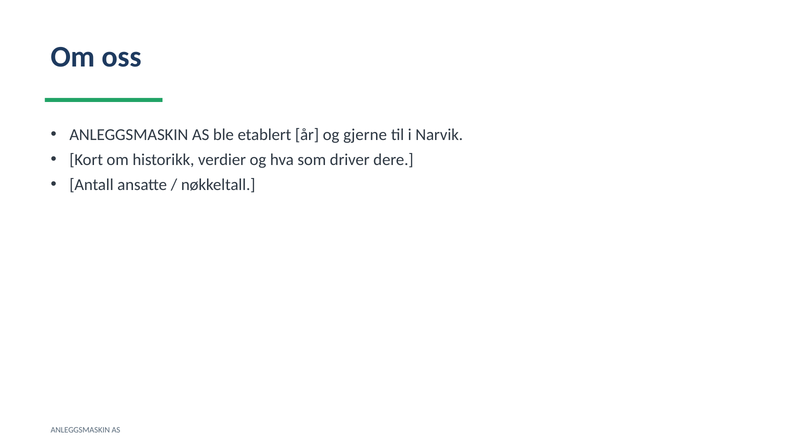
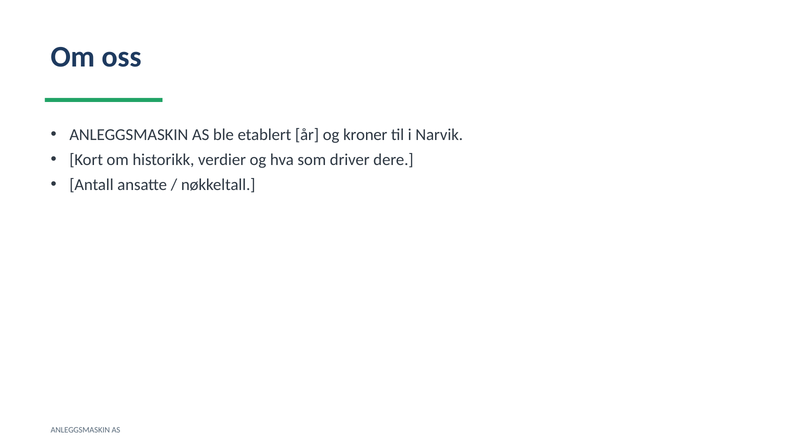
gjerne: gjerne -> kroner (365, 135)
